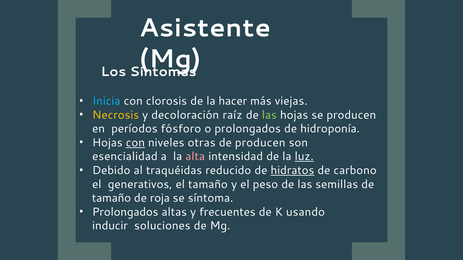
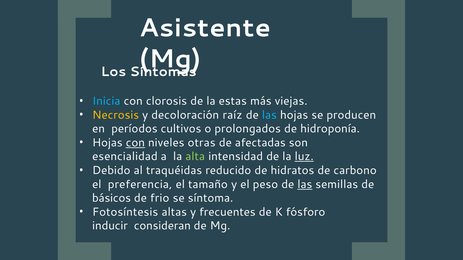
hacer: hacer -> estas (233, 101)
las colour: light green -> light blue (269, 115)
fósforo: fósforo -> cultivos (181, 129)
de producen: producen -> afectadas (260, 143)
alta colour: pink -> light green (195, 157)
hidratos underline: present -> none (292, 171)
generativos: generativos -> preferencia (140, 185)
las underline: none -> present (305, 185)
tamaño: tamaño -> básicos (111, 198)
roja: roja -> frio (160, 198)
Prolongados: Prolongados -> Fotosíntesis (125, 212)
usando: usando -> fósforo (306, 212)
soluciones: soluciones -> consideran (162, 226)
